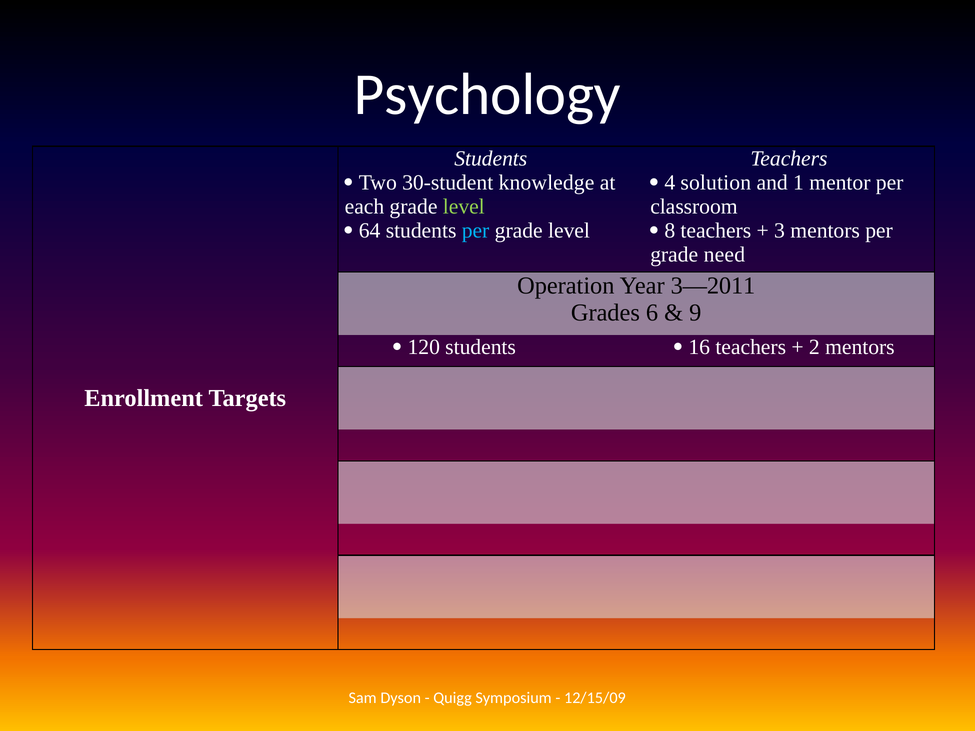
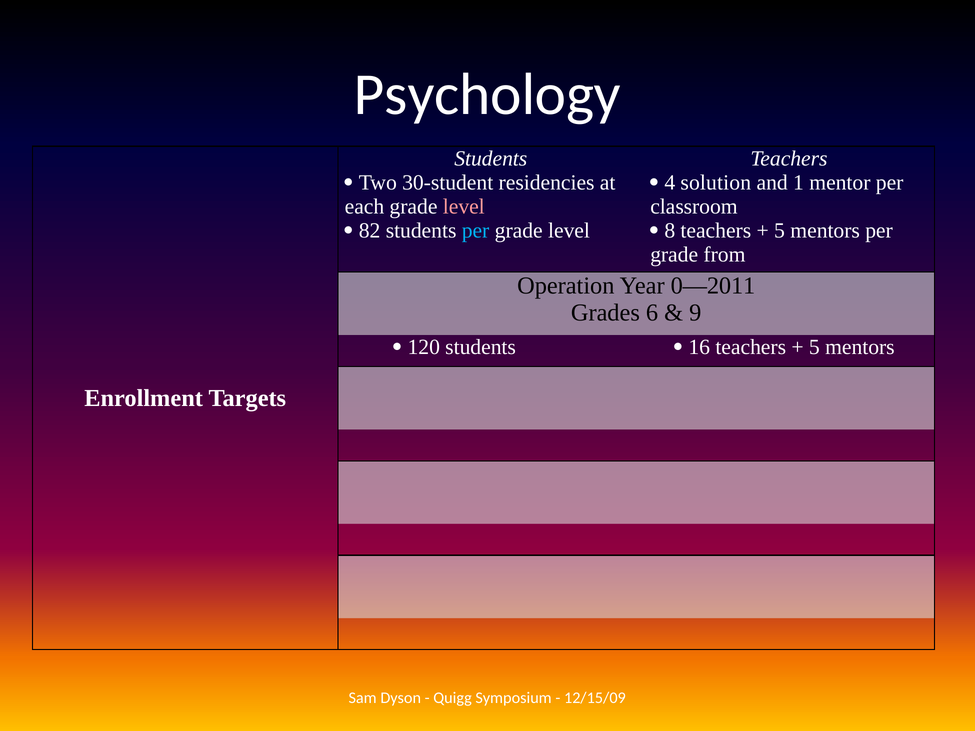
knowledge: knowledge -> residencies (547, 183)
level colour: light green -> pink (464, 207)
64: 64 -> 82 (370, 231)
3: 3 -> 5 (780, 231)
need: need -> from (724, 255)
3—2011: 3—2011 -> 0—2011 (713, 286)
2: 2 -> 5 (814, 347)
